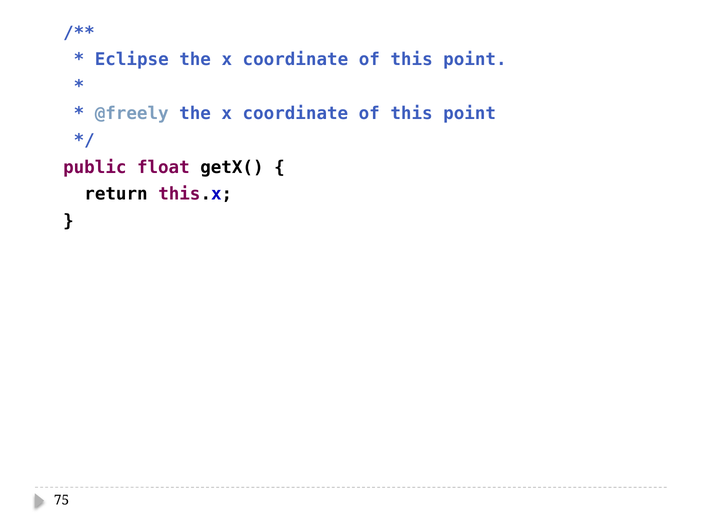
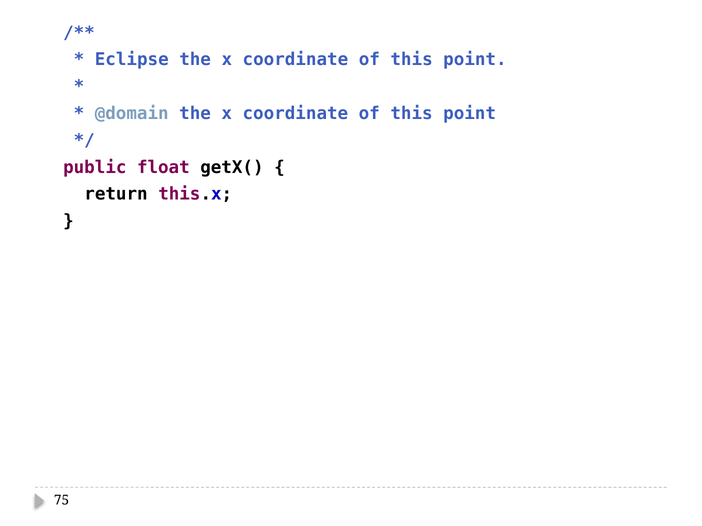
@freely: @freely -> @domain (132, 114)
